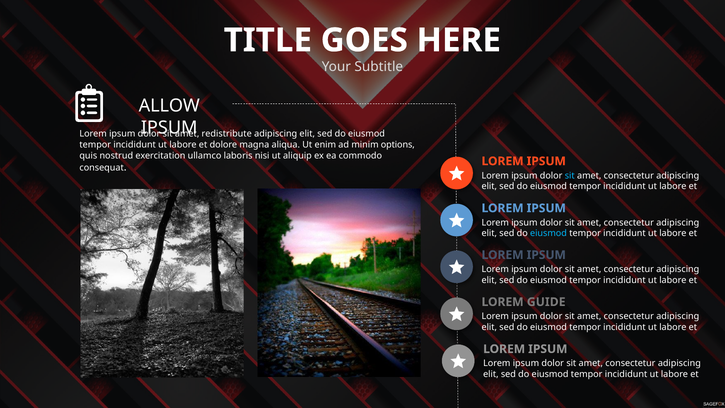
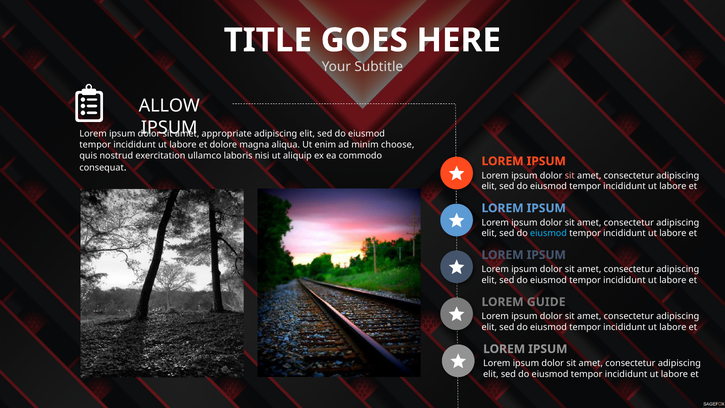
redistribute: redistribute -> appropriate (227, 134)
options: options -> choose (398, 145)
sit colour: light blue -> pink (570, 175)
